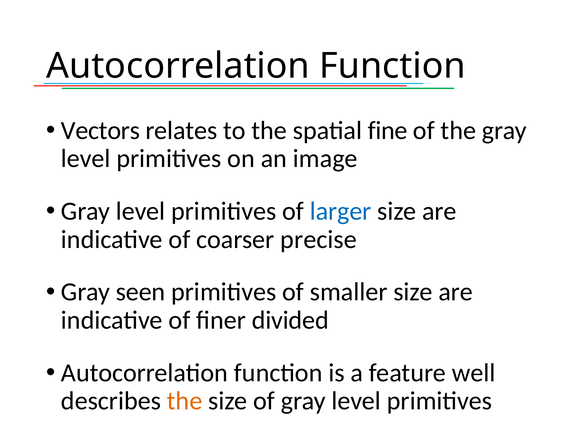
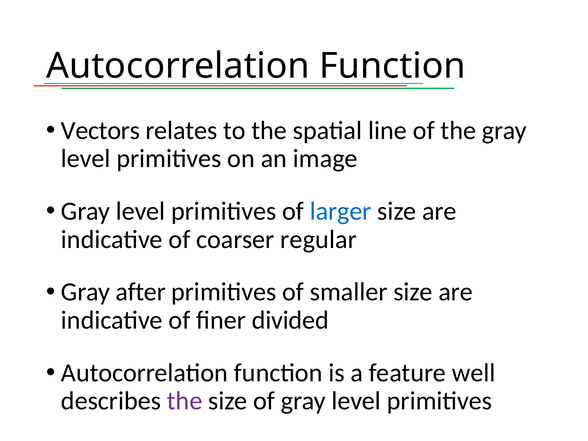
fine: fine -> line (387, 130)
precise: precise -> regular (319, 239)
seen: seen -> after (141, 292)
the colour: orange -> purple (185, 401)
